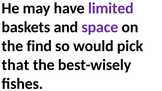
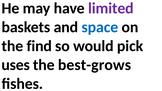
space colour: purple -> blue (100, 27)
that: that -> uses (16, 65)
best-wisely: best-wisely -> best-grows (95, 65)
